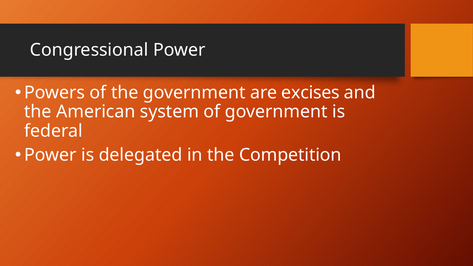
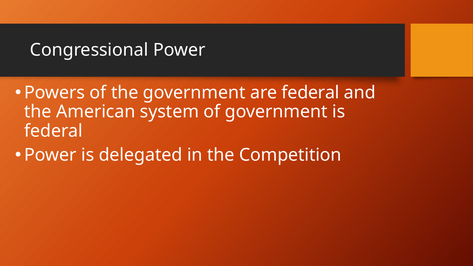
are excises: excises -> federal (311, 93)
